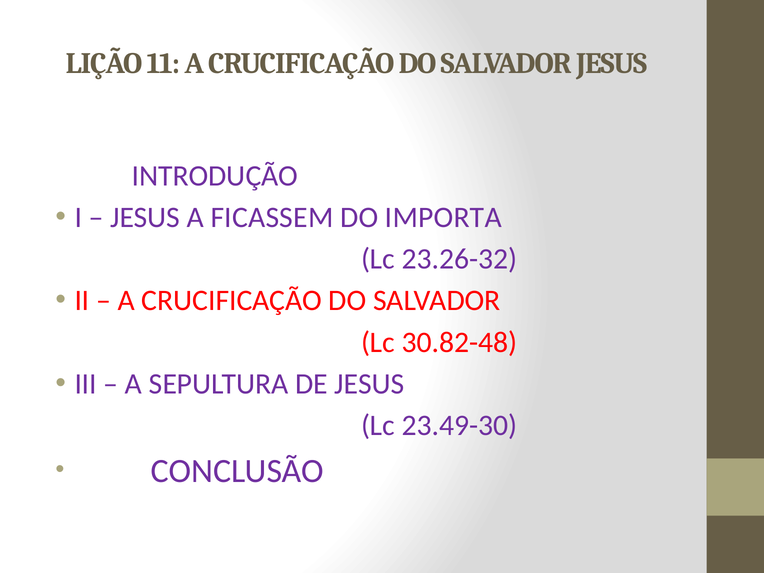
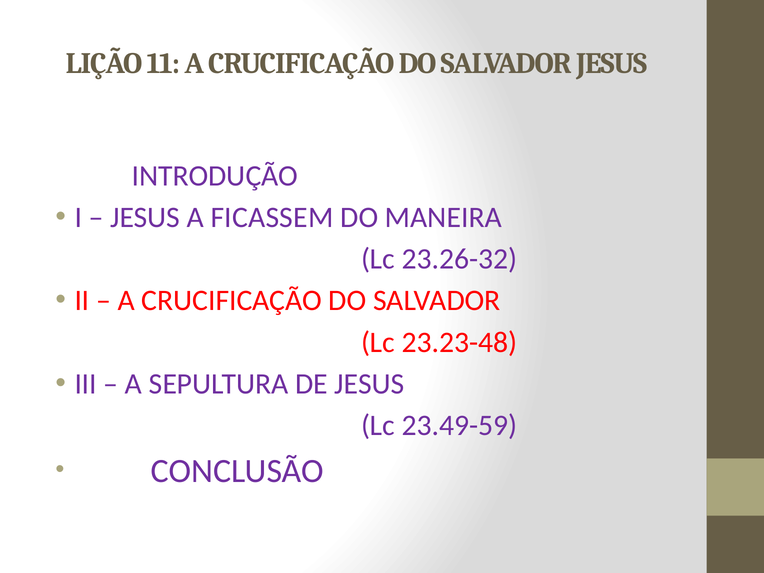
IMPORTA: IMPORTA -> MANEIRA (443, 217)
30.82-48: 30.82-48 -> 23.23-48 (460, 342)
23.49-30: 23.49-30 -> 23.49-59 (460, 425)
